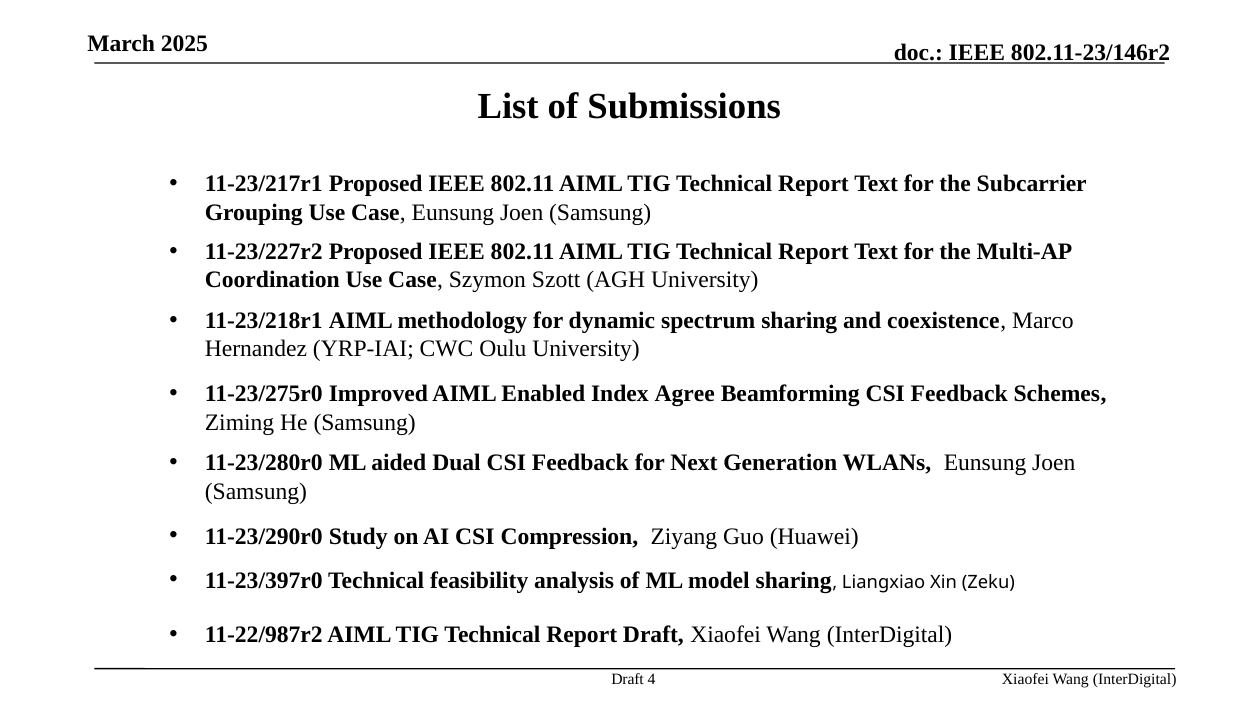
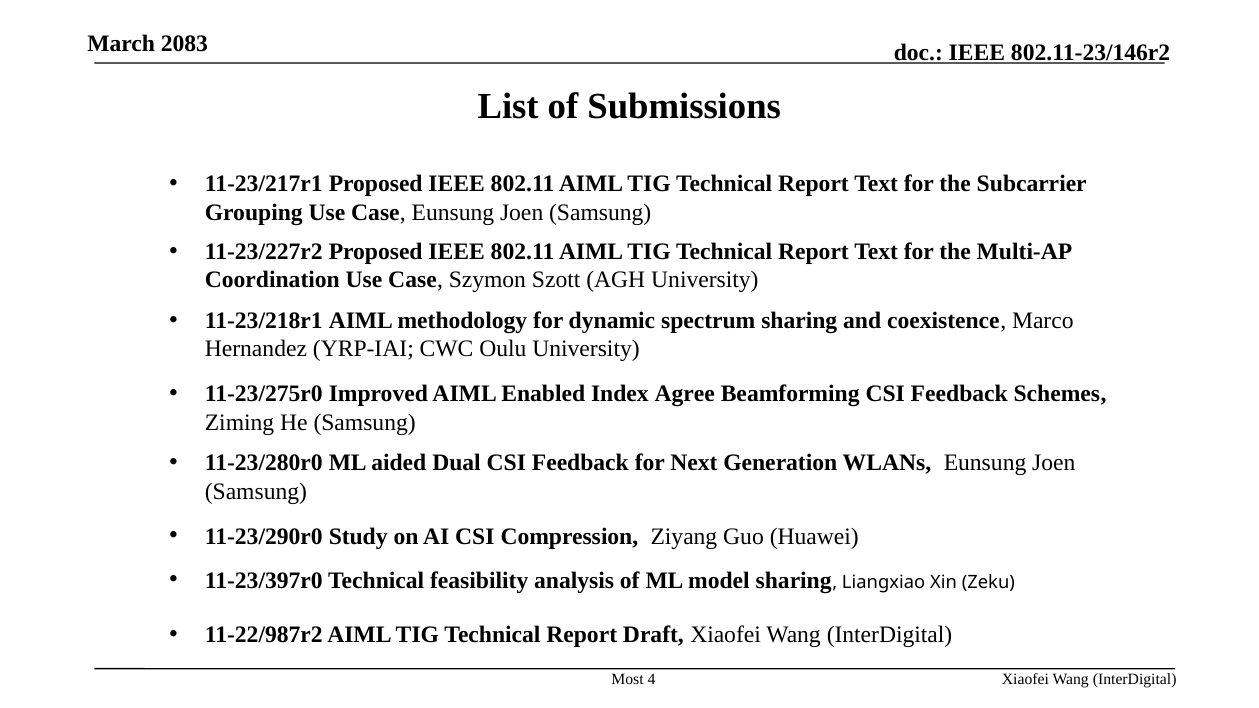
2025: 2025 -> 2083 (184, 44)
Draft: Draft -> Most (627, 679)
